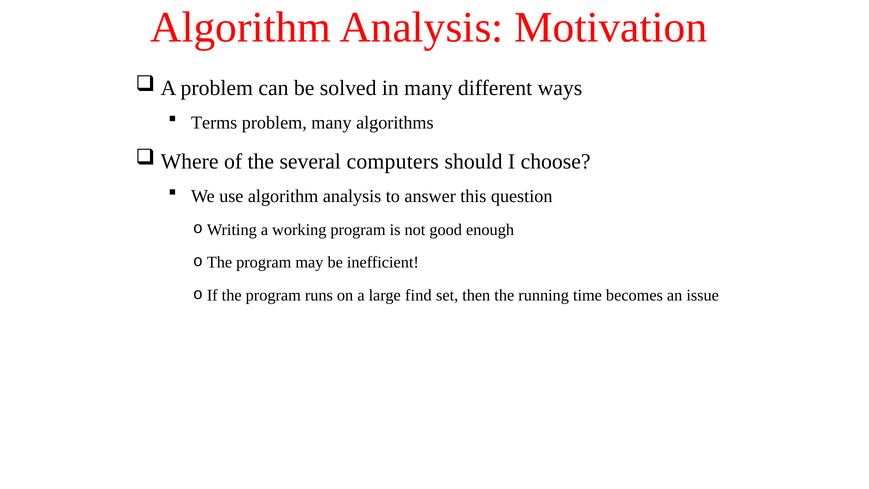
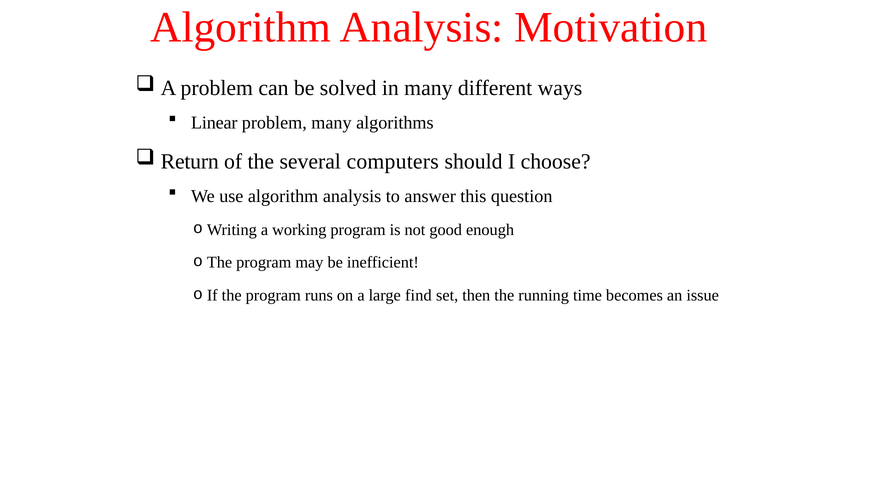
Terms: Terms -> Linear (214, 122)
Where: Where -> Return (190, 161)
